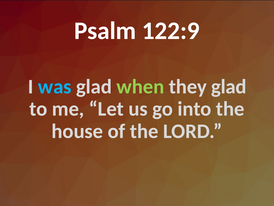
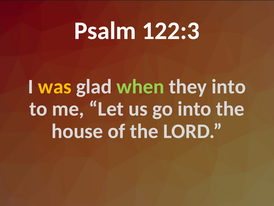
122:9: 122:9 -> 122:3 (171, 31)
was colour: light blue -> yellow (55, 87)
they glad: glad -> into (229, 87)
